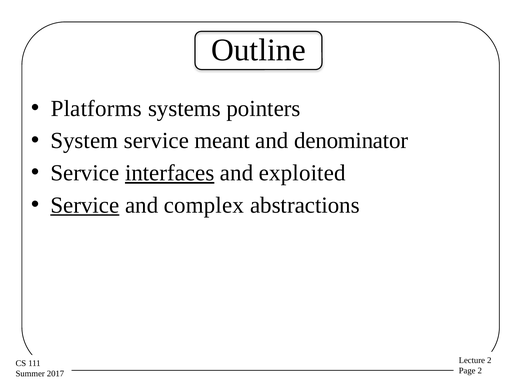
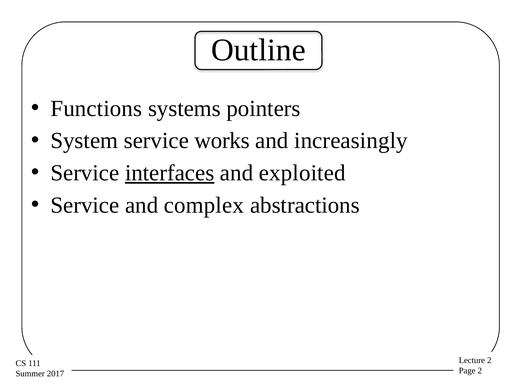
Platforms: Platforms -> Functions (96, 108)
meant: meant -> works (222, 141)
denominator: denominator -> increasingly (351, 141)
Service underline: present -> none (85, 205)
